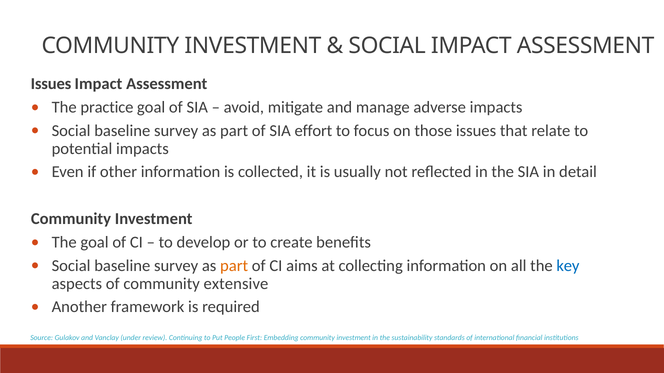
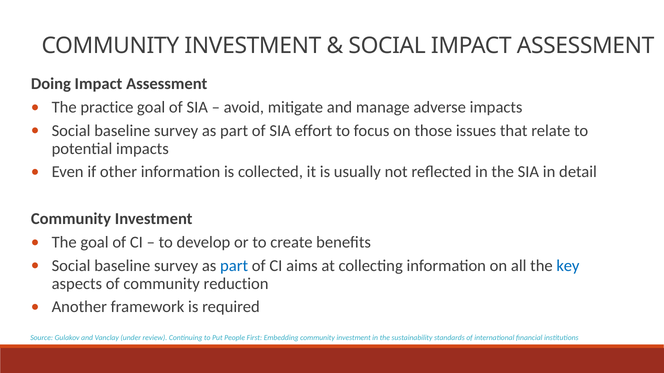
Issues: Issues -> Doing (51, 84)
part colour: orange -> blue (234, 266)
extensive: extensive -> reduction (236, 284)
